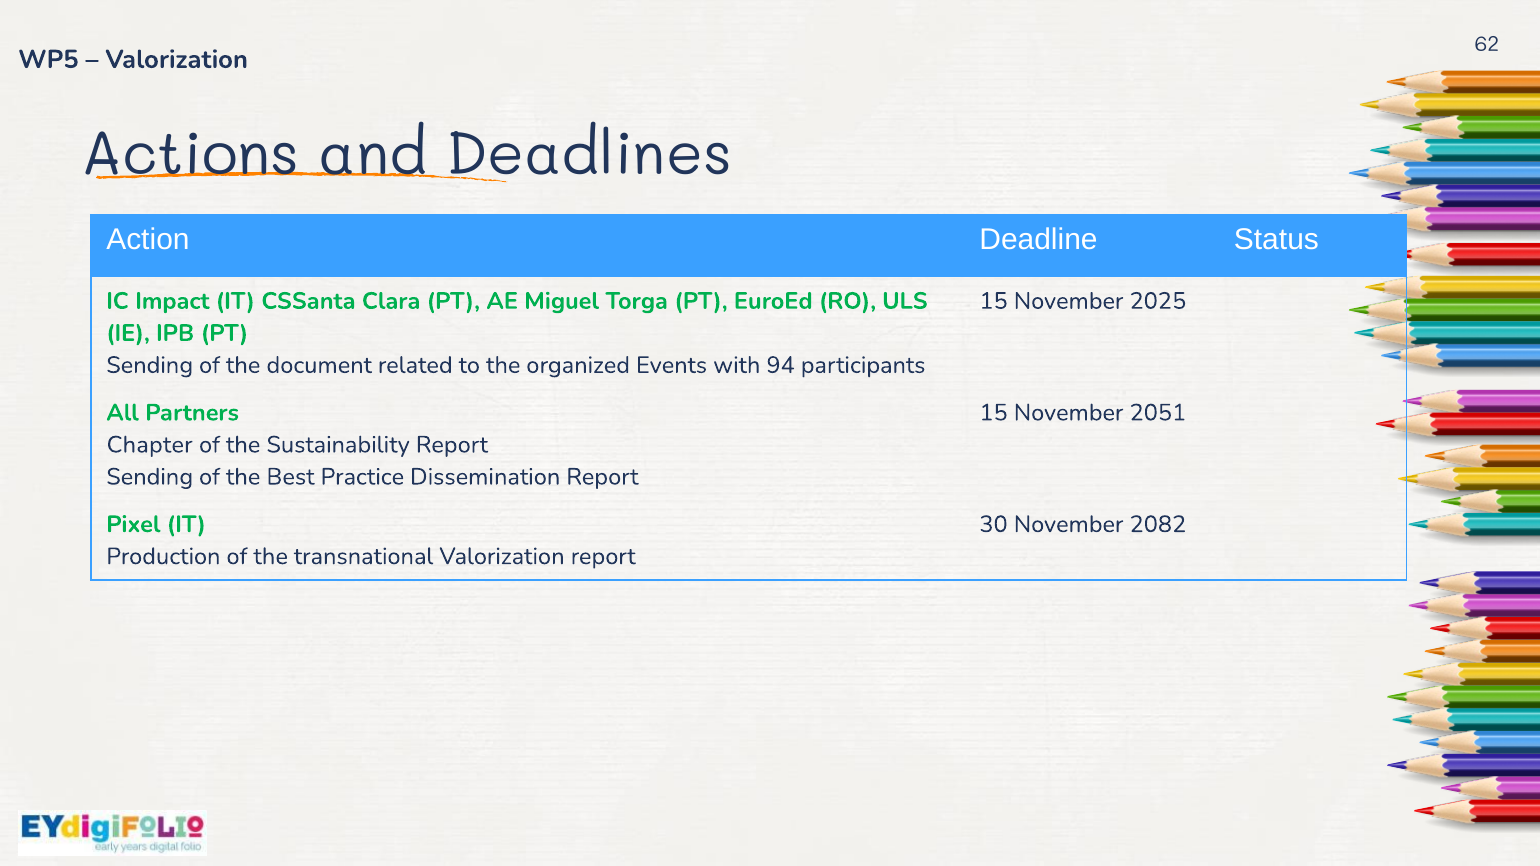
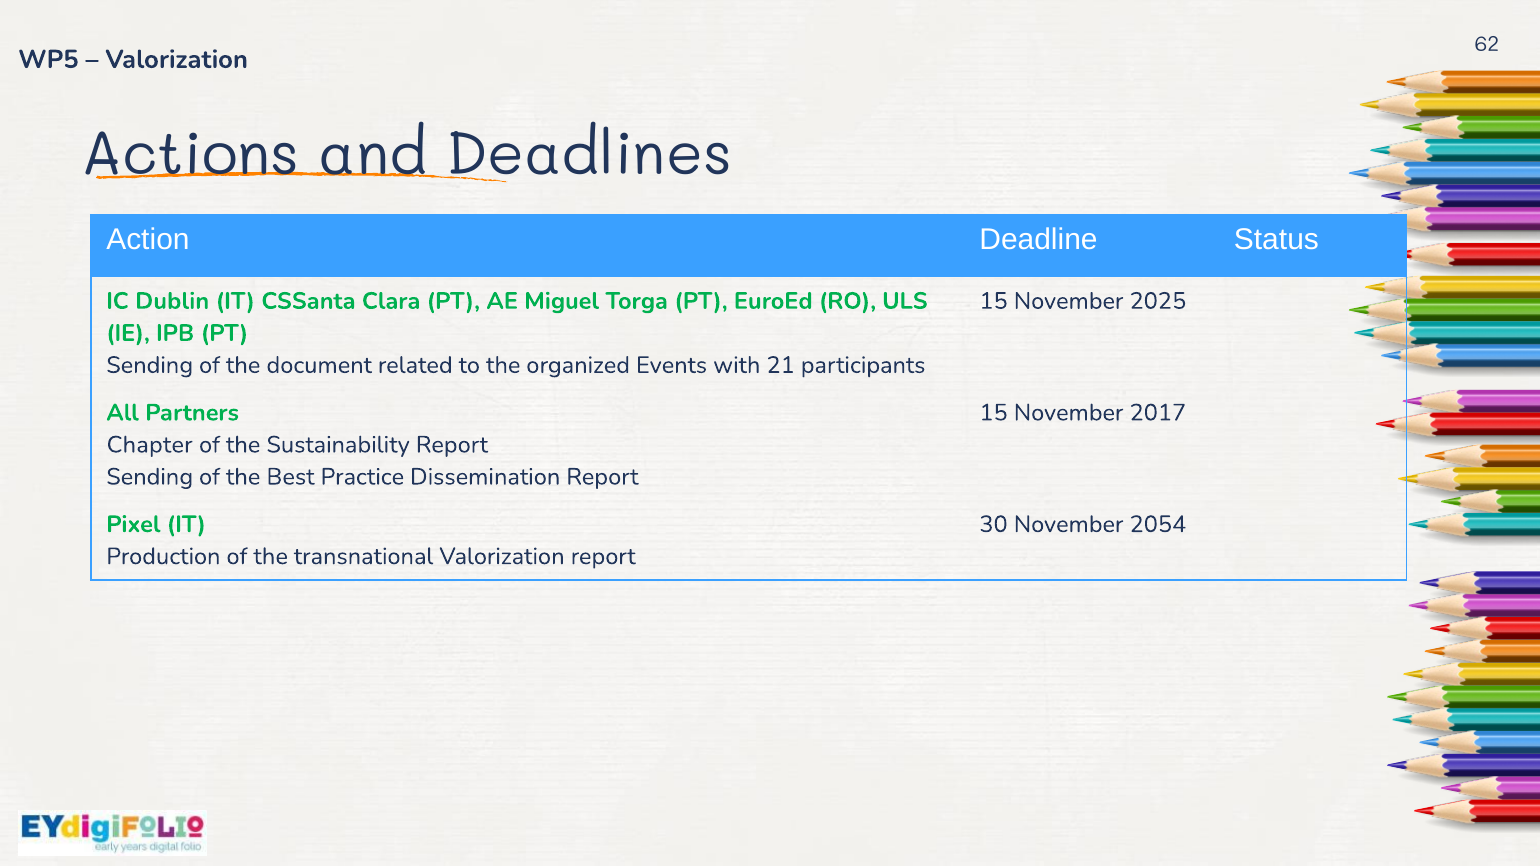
Impact: Impact -> Dublin (172, 301)
94: 94 -> 21 (781, 365)
2051: 2051 -> 2017 (1158, 413)
2082: 2082 -> 2054 (1158, 524)
